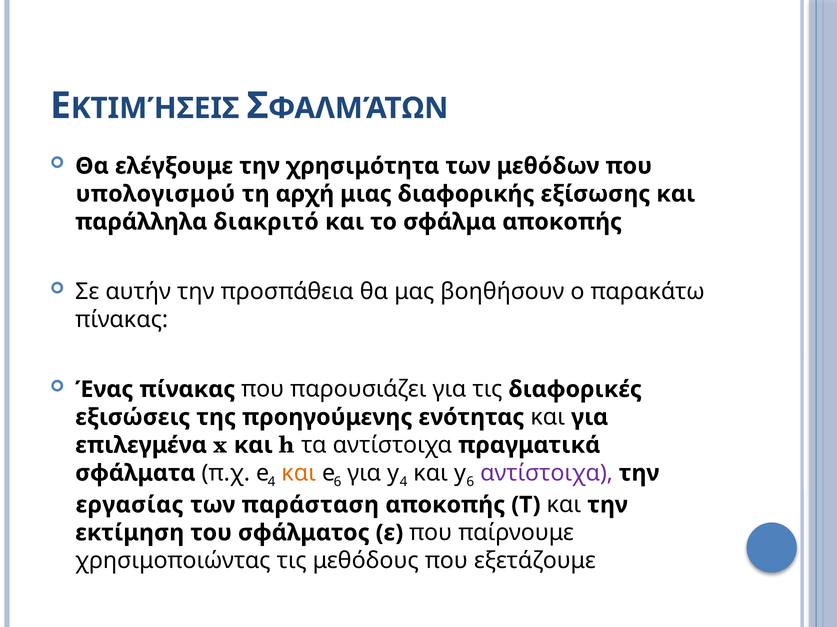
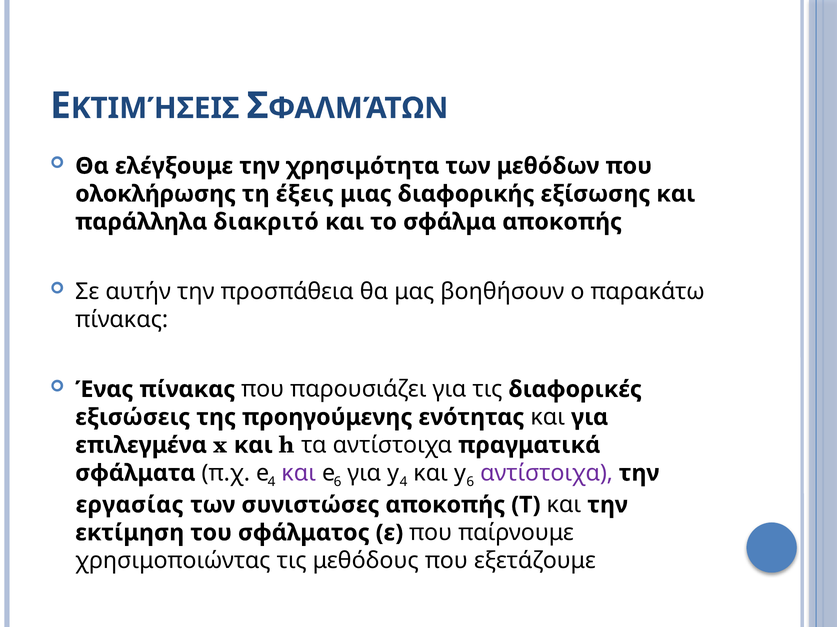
υπολογισμού: υπολογισμού -> ολοκλήρωσης (156, 194)
αρχή: αρχή -> έξεις (305, 194)
και colour: orange -> purple (299, 474)
παράσταση: παράσταση -> συνιστώσες (310, 505)
